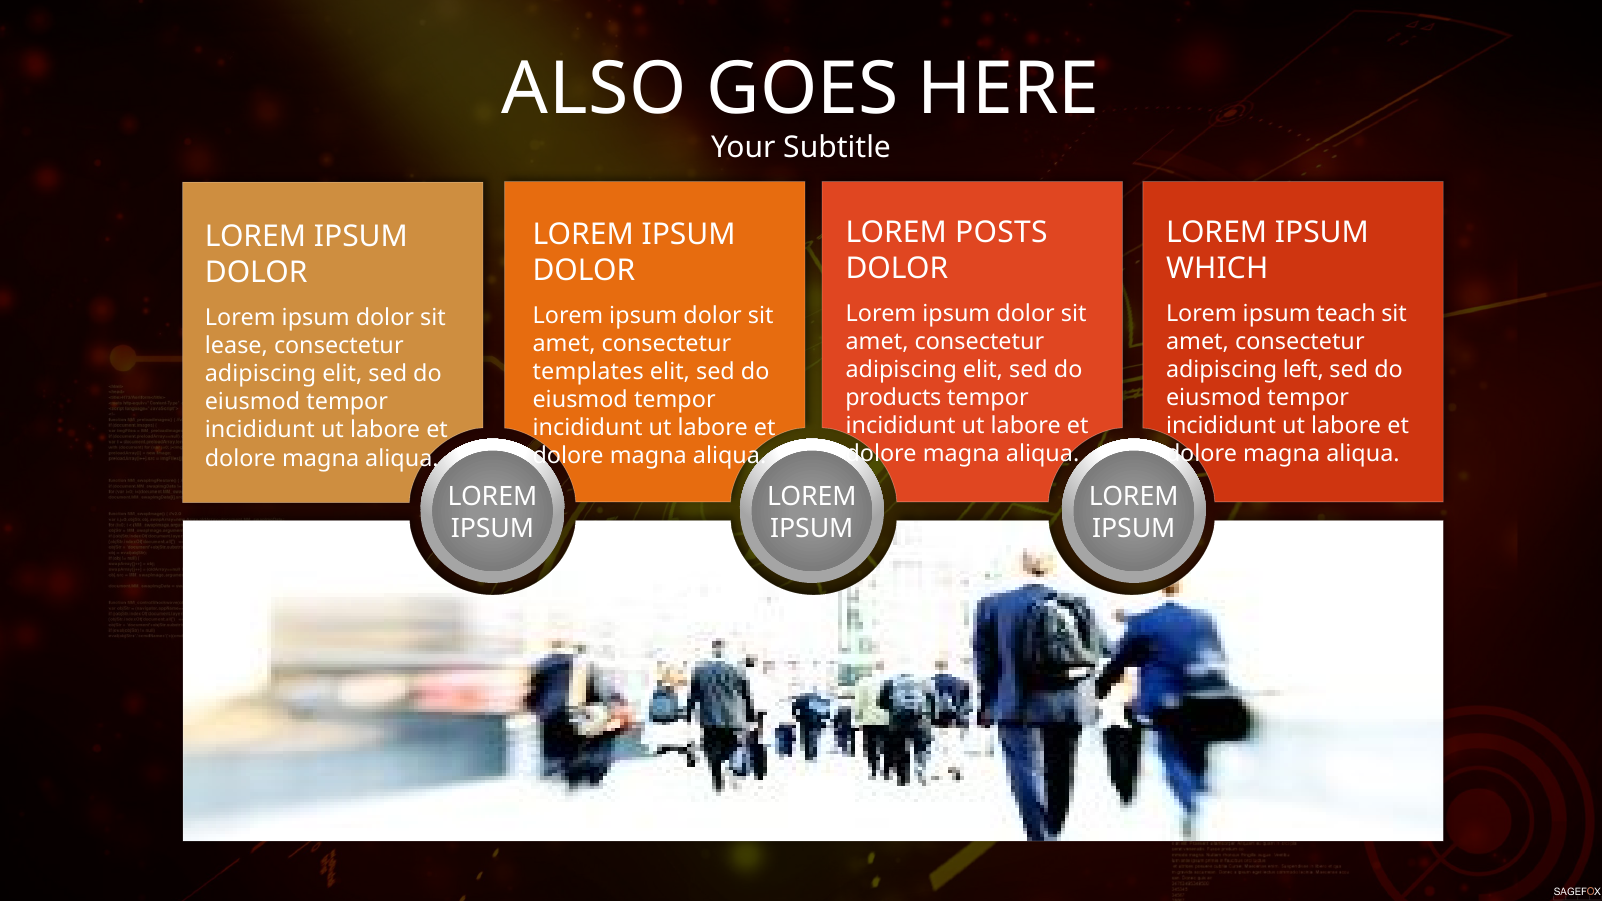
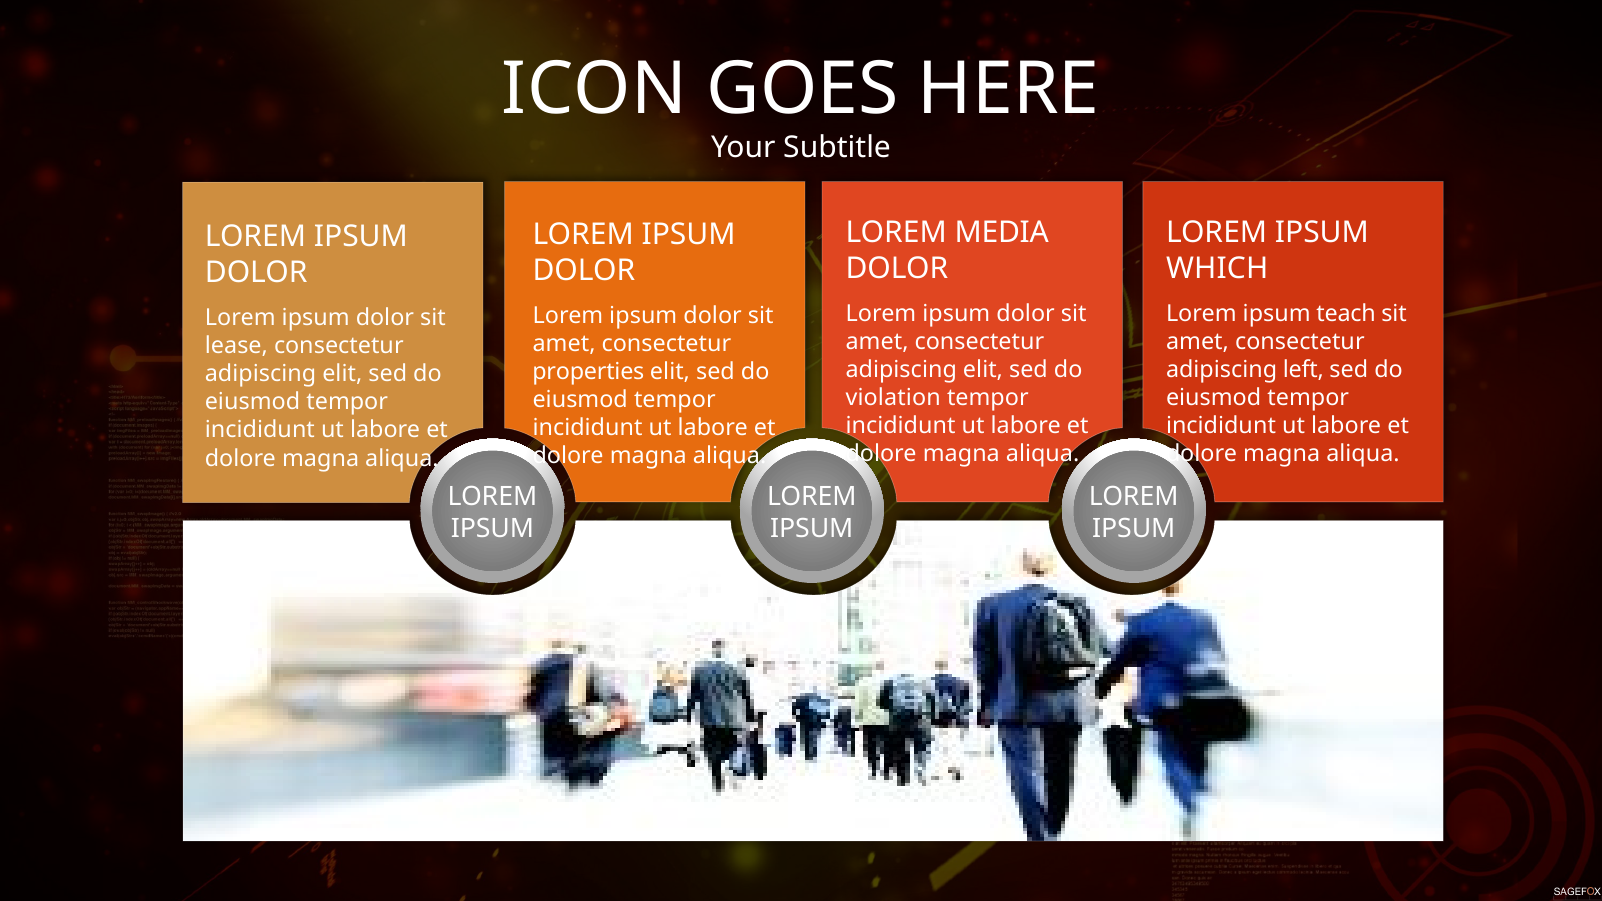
ALSO: ALSO -> ICON (595, 89)
POSTS: POSTS -> MEDIA (1002, 232)
templates: templates -> properties (588, 372)
products: products -> violation (893, 398)
